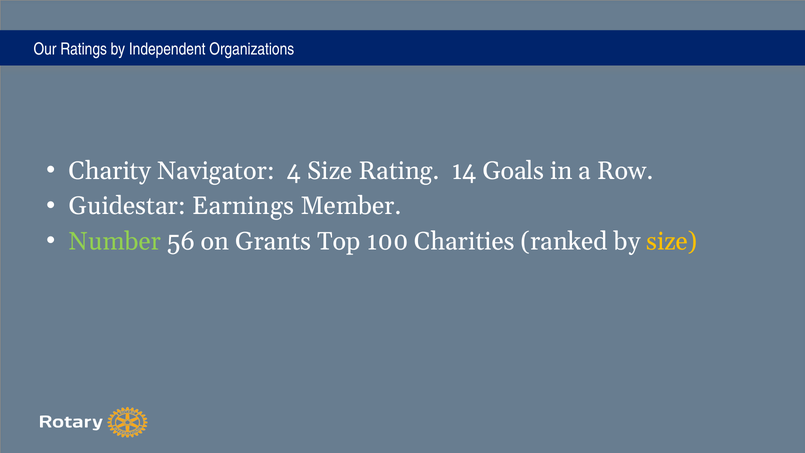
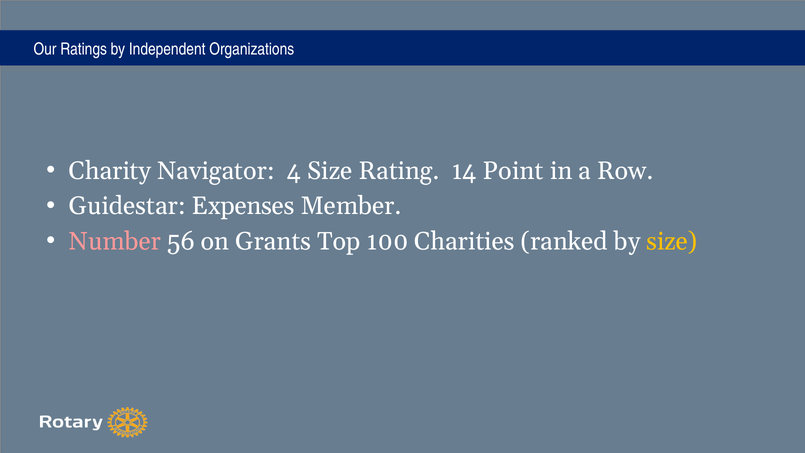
Goals: Goals -> Point (513, 171)
Earnings: Earnings -> Expenses (243, 206)
Number colour: light green -> pink (115, 241)
